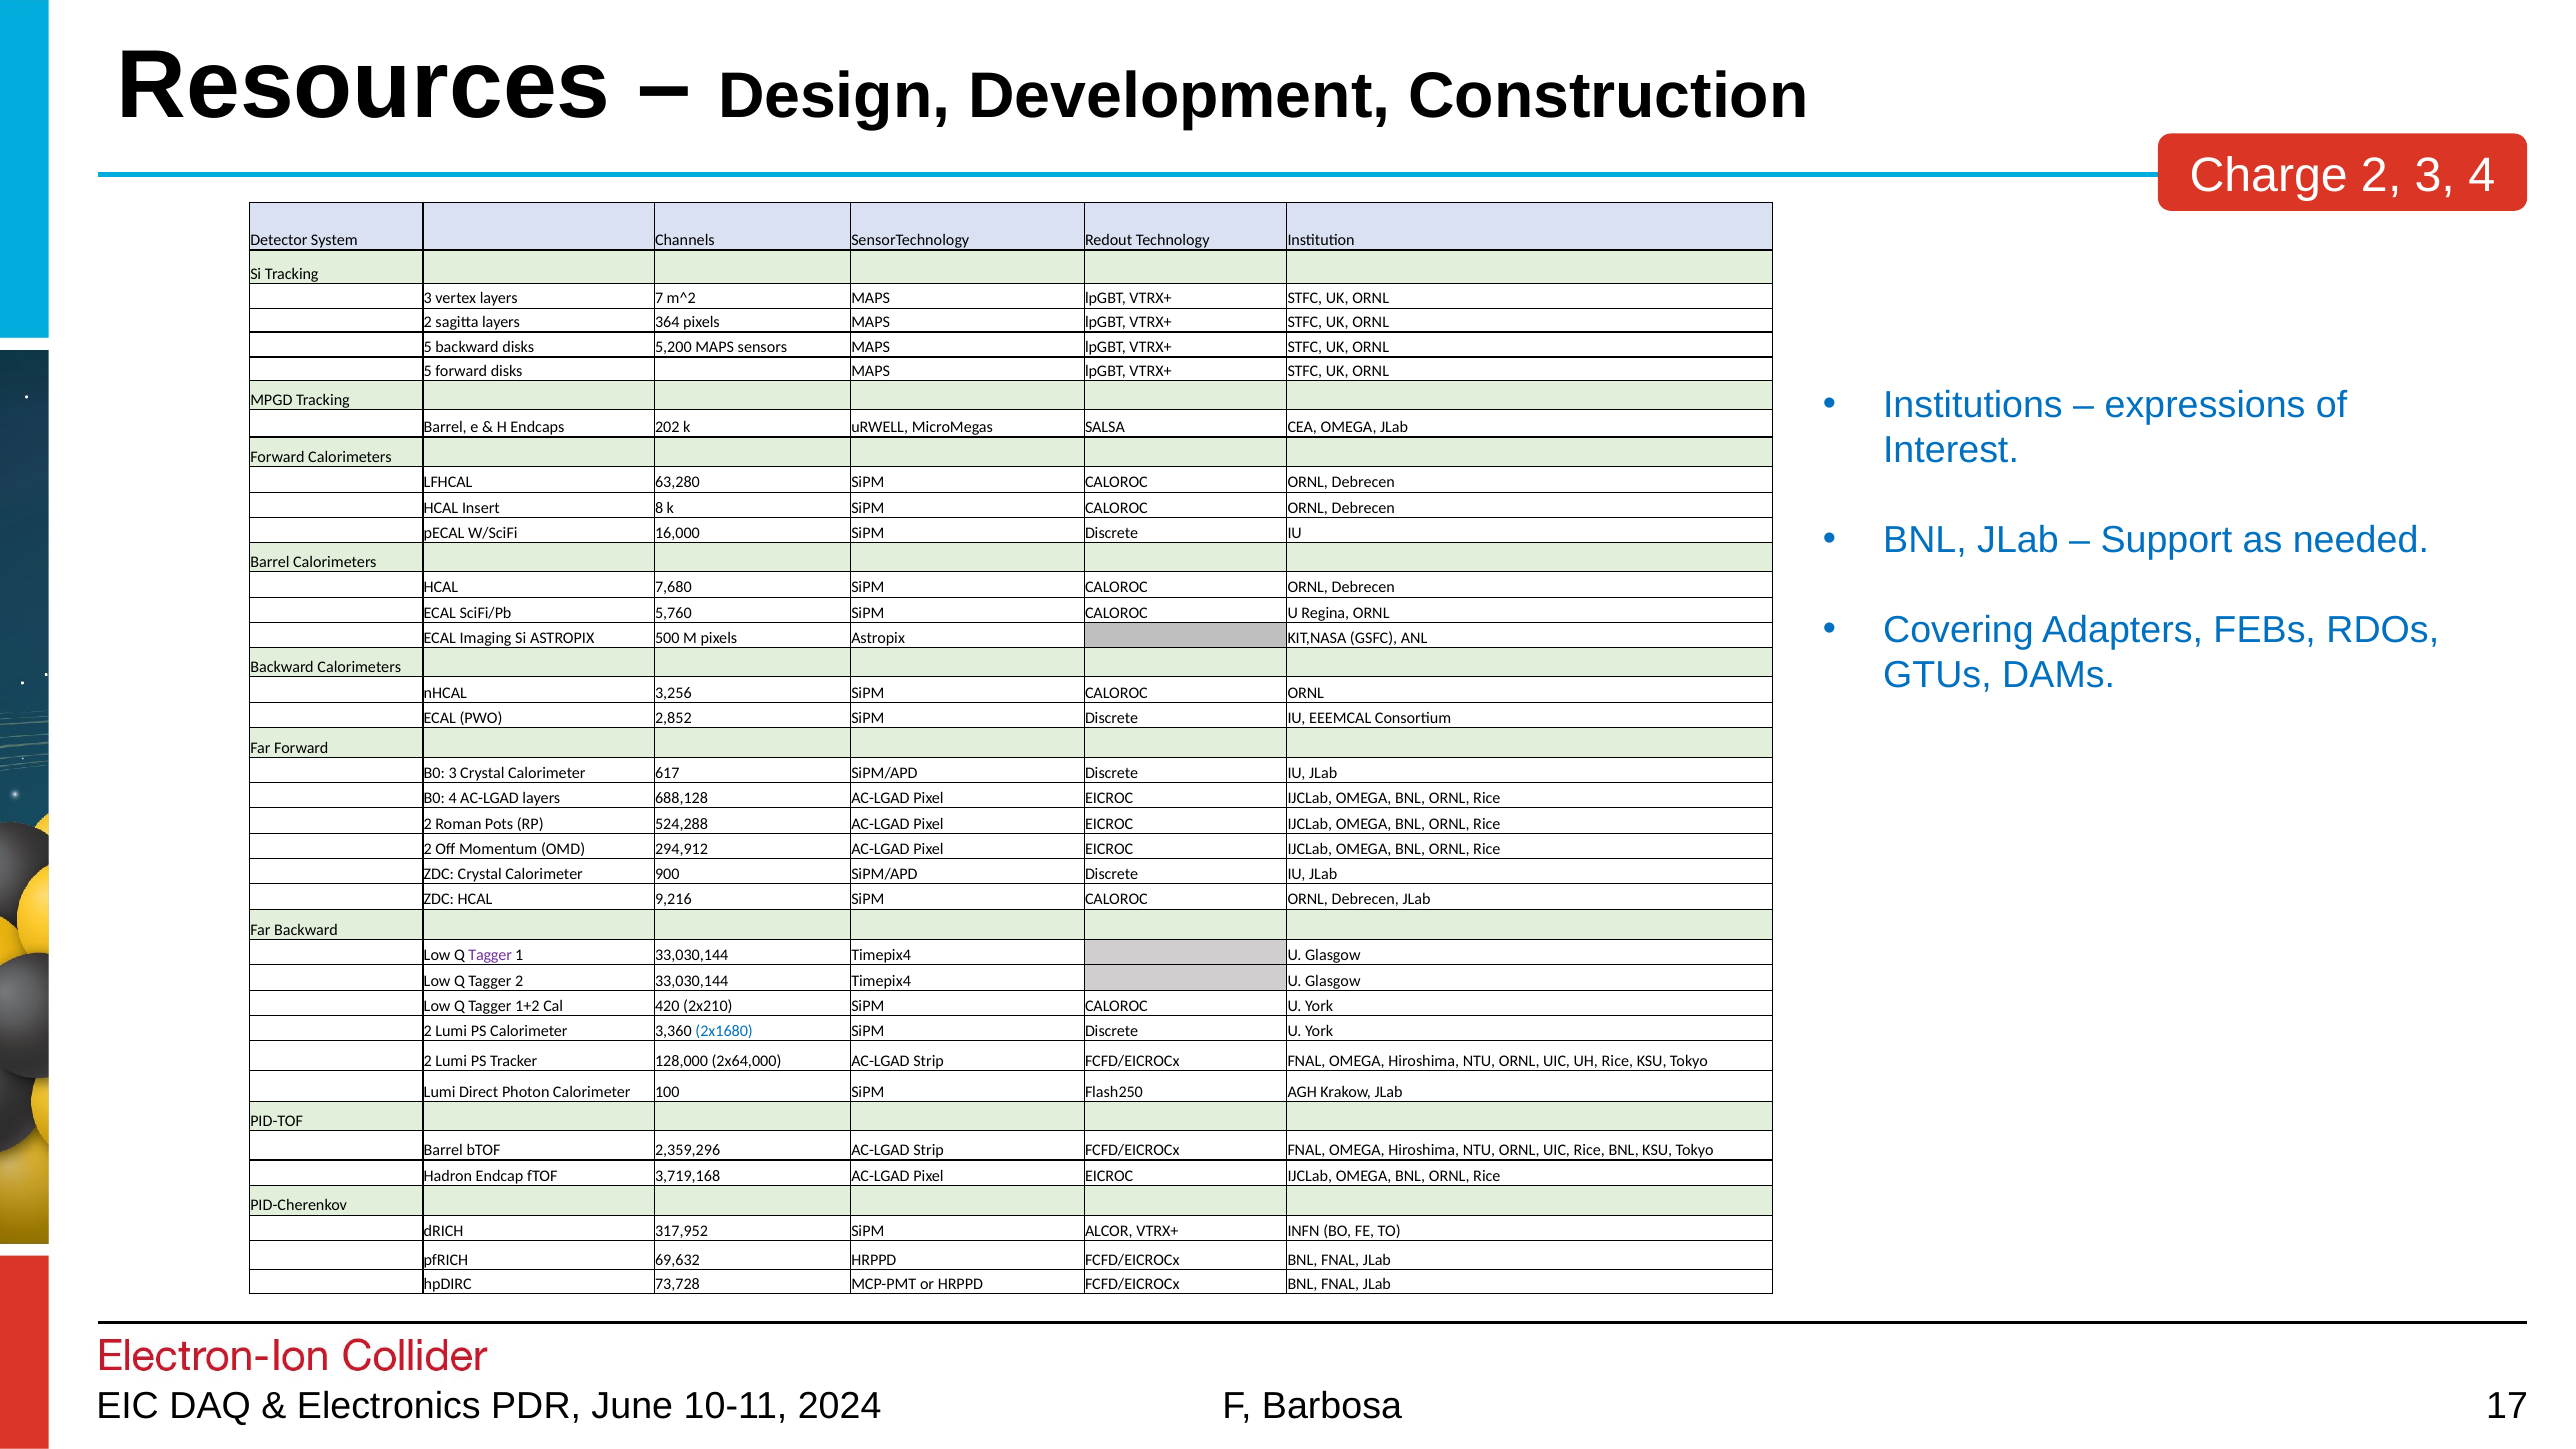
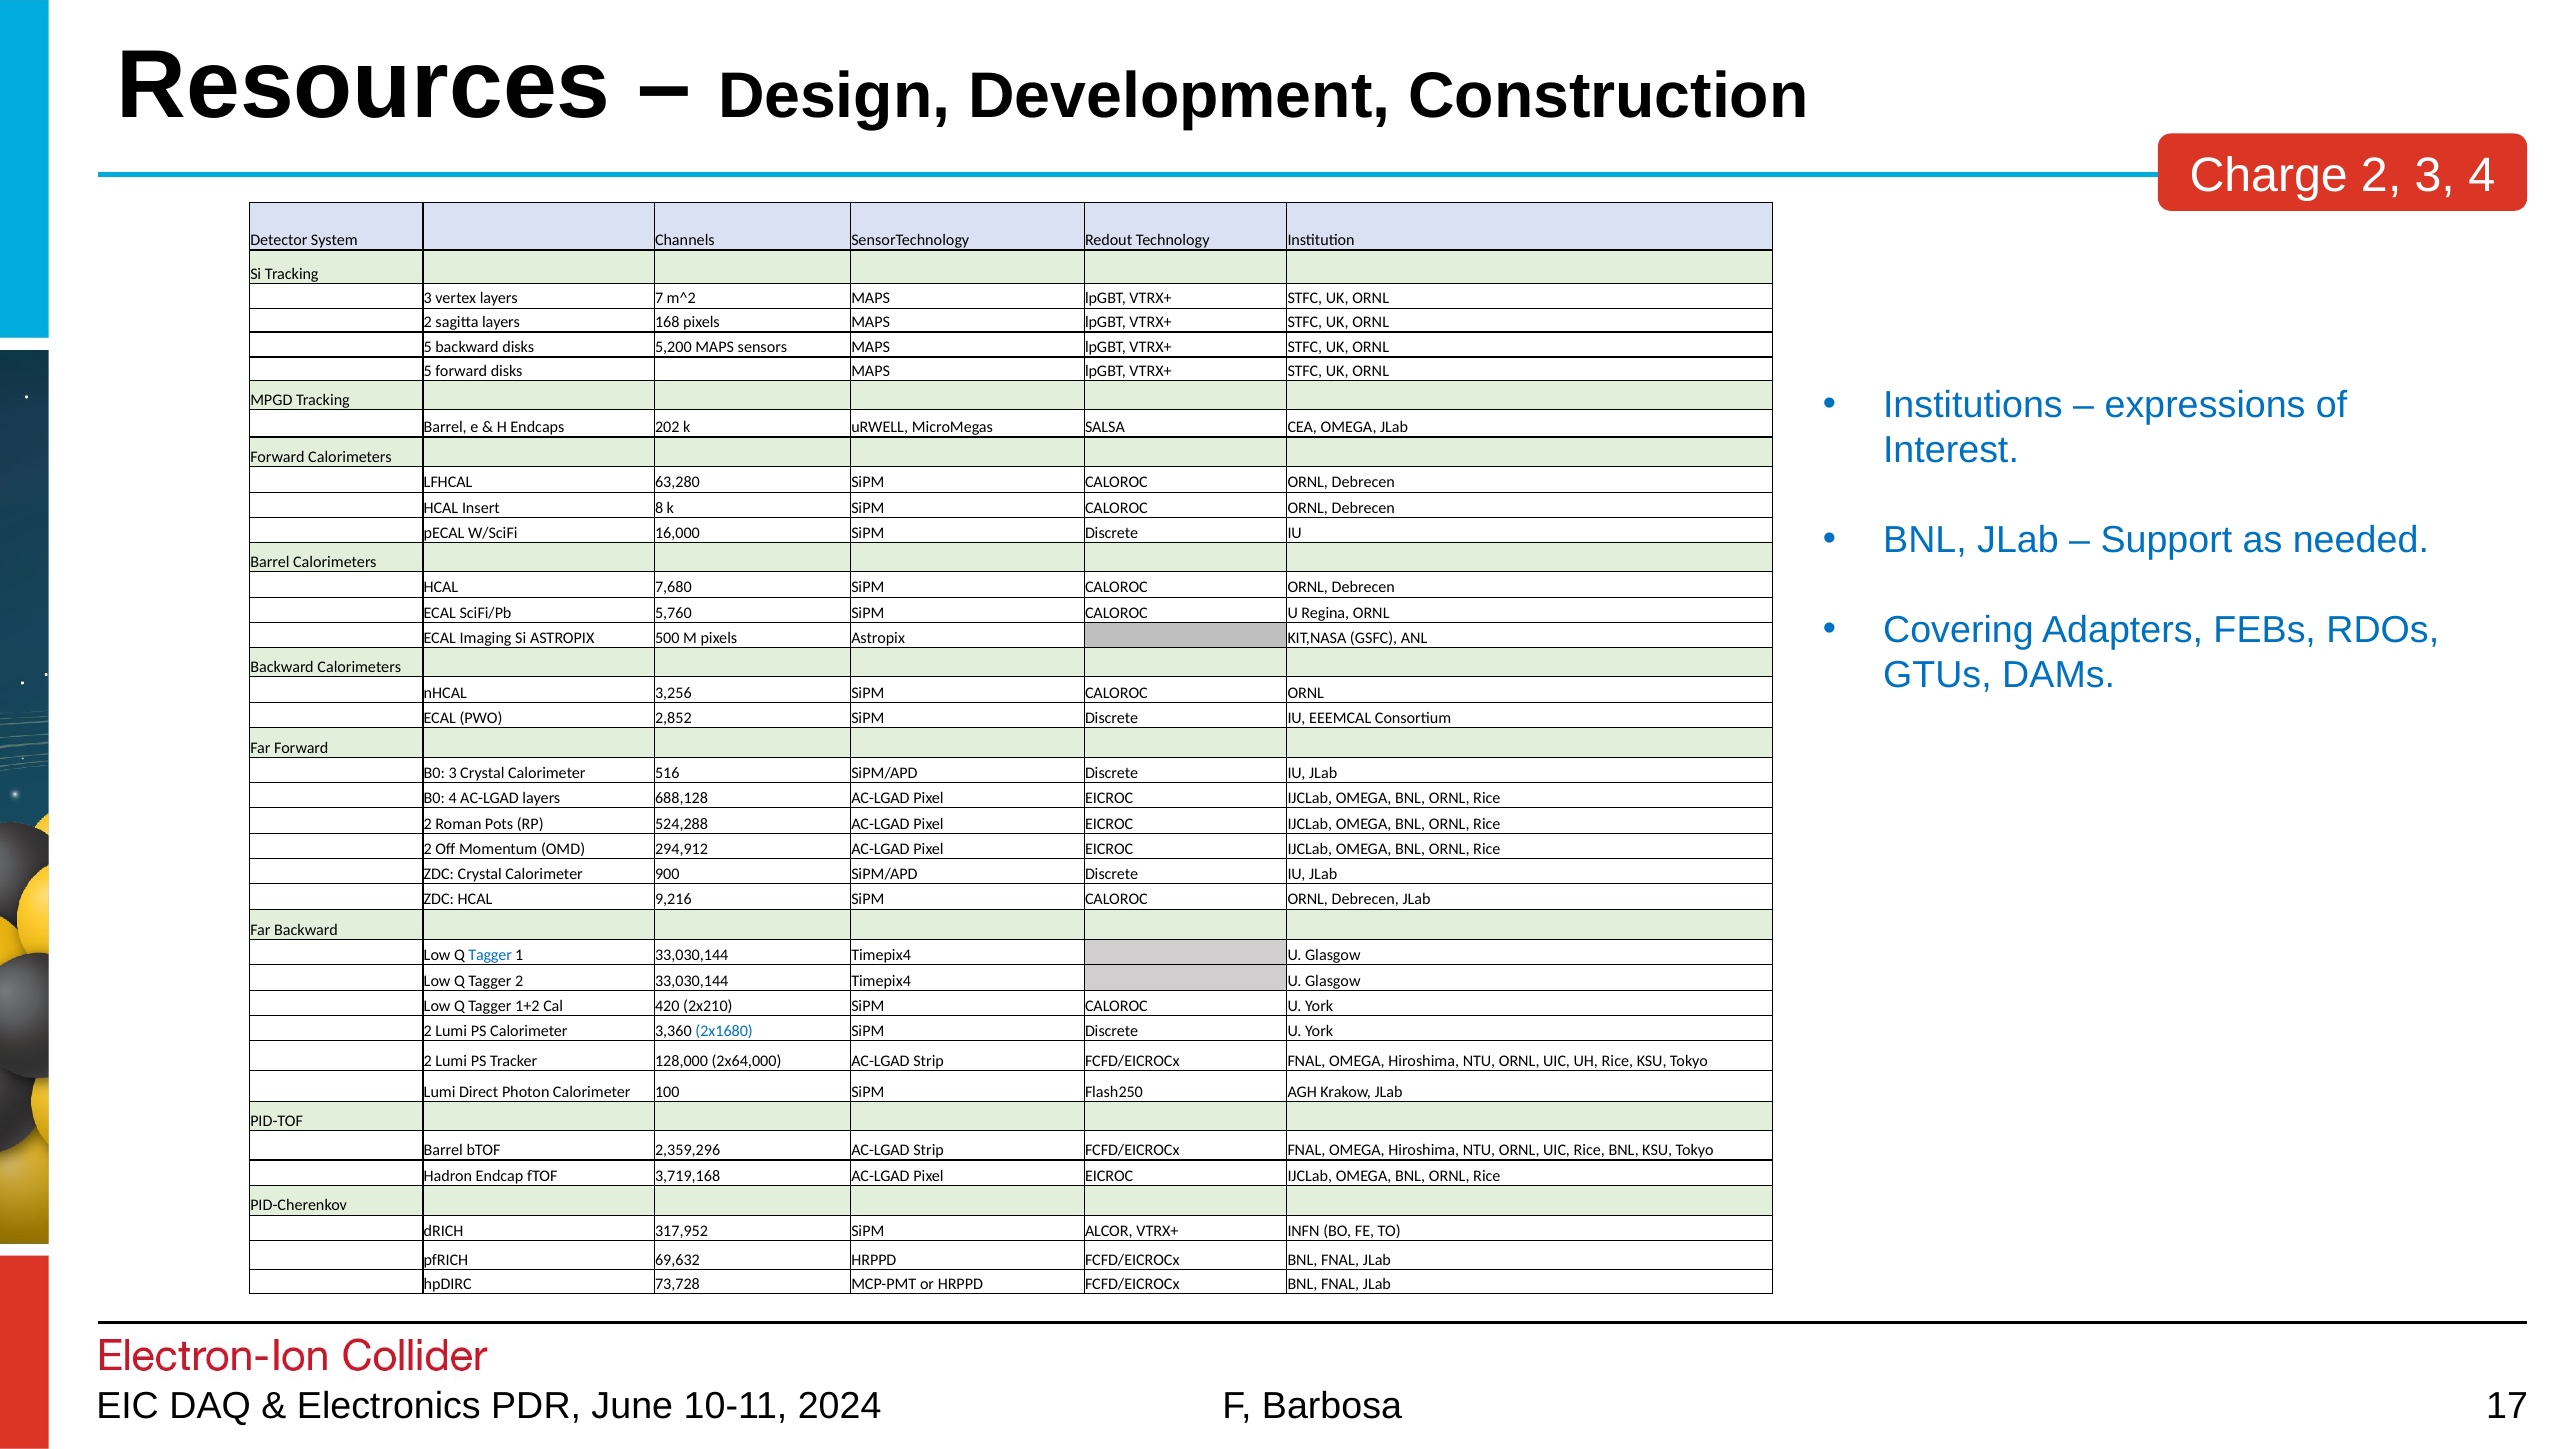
364: 364 -> 168 (667, 322)
617: 617 -> 516 (667, 773)
Tagger colour: purple -> blue (490, 955)
